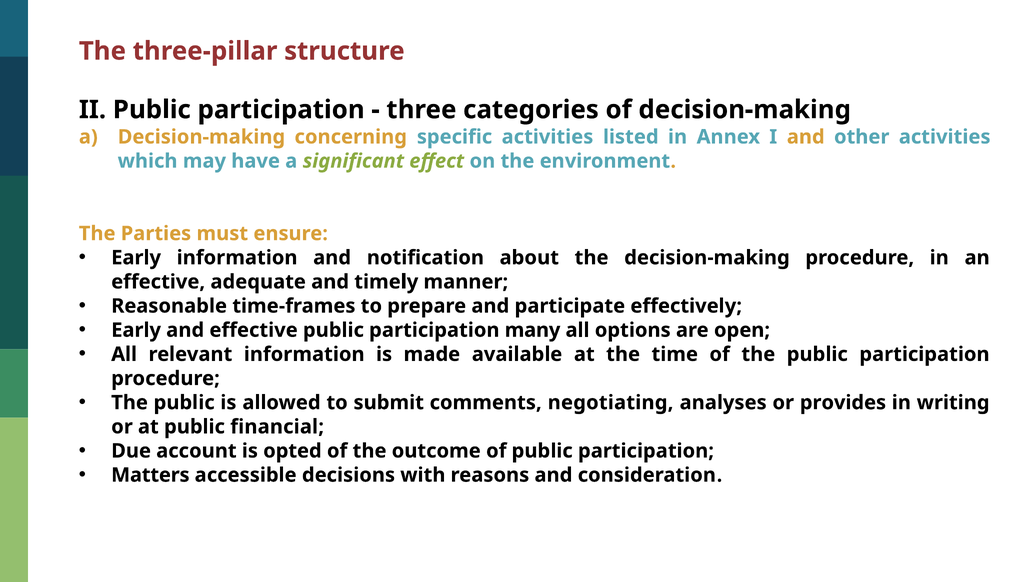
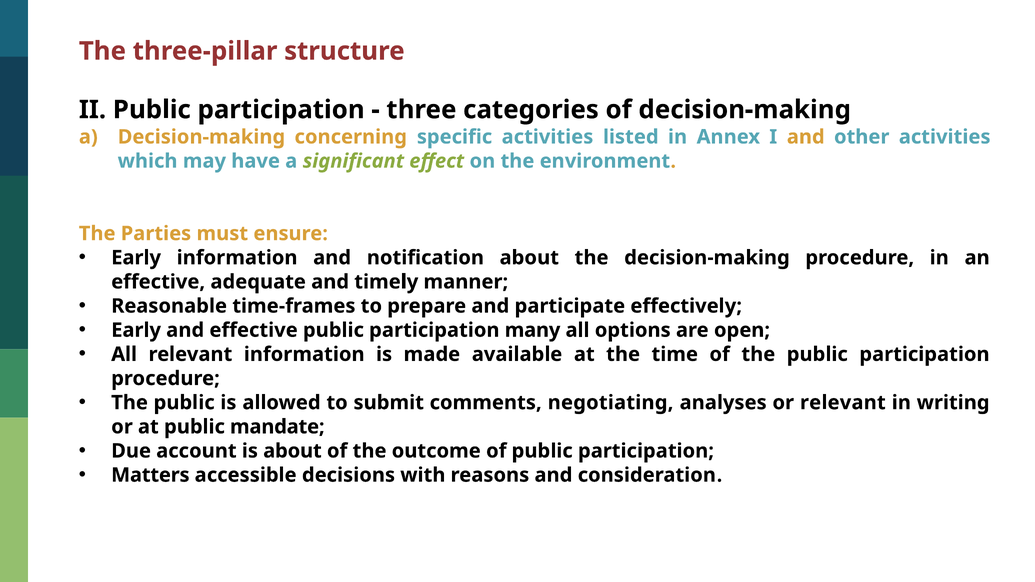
or provides: provides -> relevant (843, 403)
financial: financial -> mandate (277, 427)
is opted: opted -> about (292, 451)
